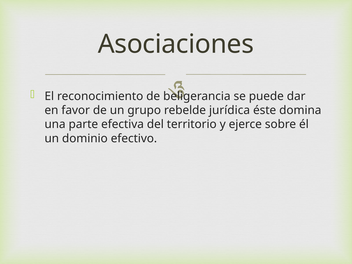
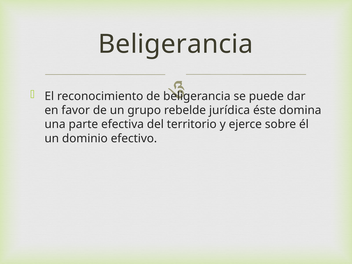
Asociaciones: Asociaciones -> Beligerancia (176, 44)
